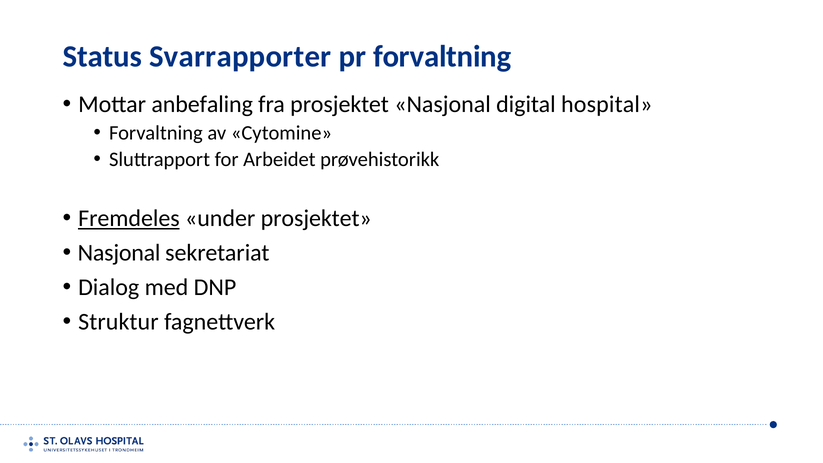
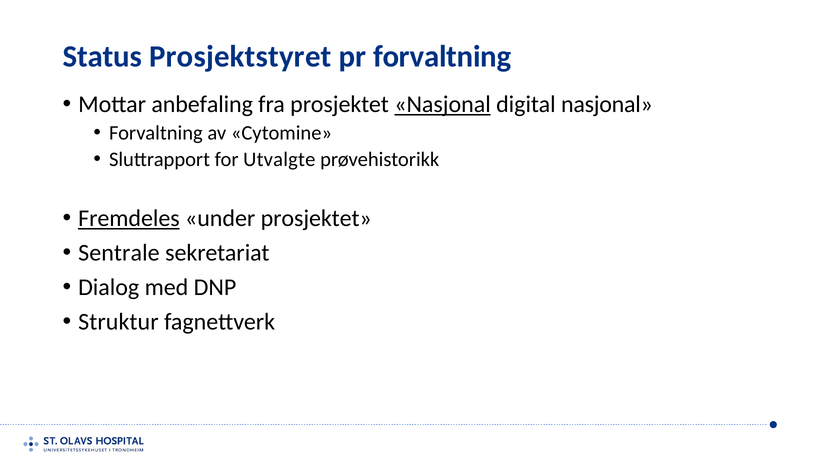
Svarrapporter: Svarrapporter -> Prosjektstyret (240, 57)
Nasjonal underline: none -> present (443, 104)
digital hospital: hospital -> nasjonal (607, 104)
Arbeidet: Arbeidet -> Utvalgte (279, 159)
Nasjonal: Nasjonal -> Sentrale (119, 253)
